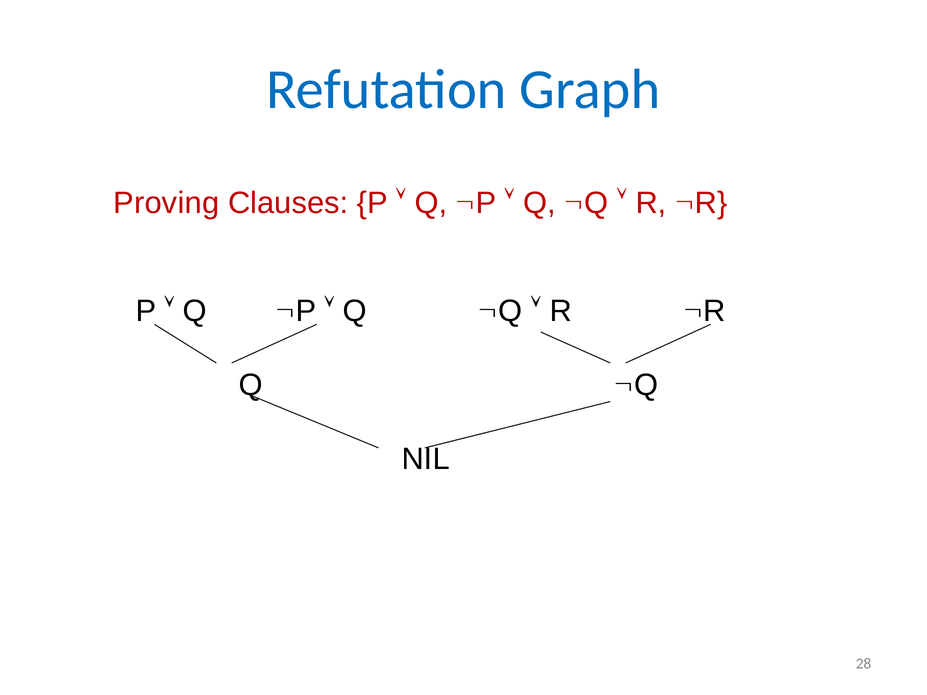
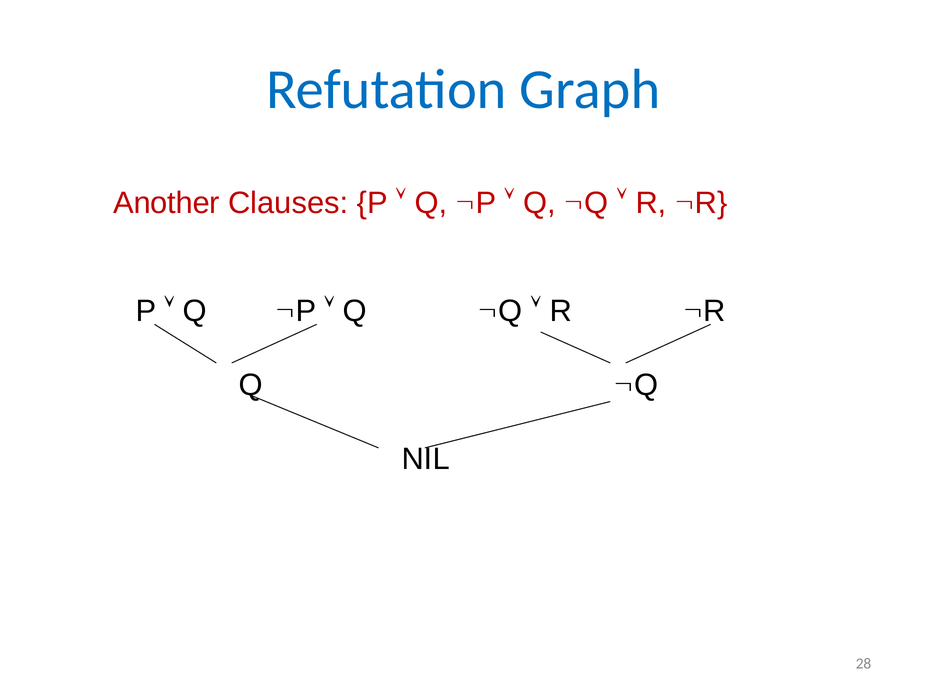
Proving: Proving -> Another (166, 203)
